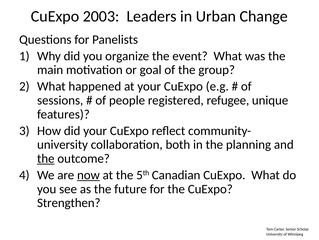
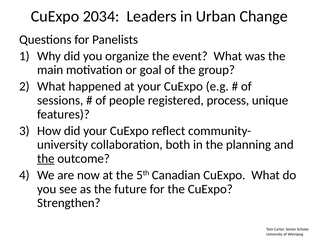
2003: 2003 -> 2034 (101, 16)
refugee: refugee -> process (228, 100)
now underline: present -> none (88, 175)
